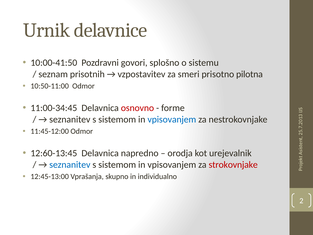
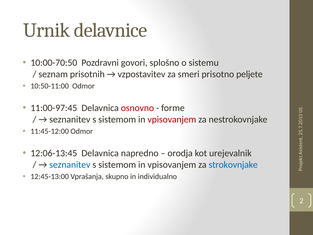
10:00-41:50: 10:00-41:50 -> 10:00-70:50 (54, 63)
pilotna: pilotna -> peljete (249, 74)
11:00-34:45: 11:00-34:45 -> 11:00-97:45 (54, 108)
vpisovanjem colour: blue -> red (172, 119)
12:60-13:45: 12:60-13:45 -> 12:06-13:45 (54, 153)
strokovnjake colour: red -> blue (233, 165)
